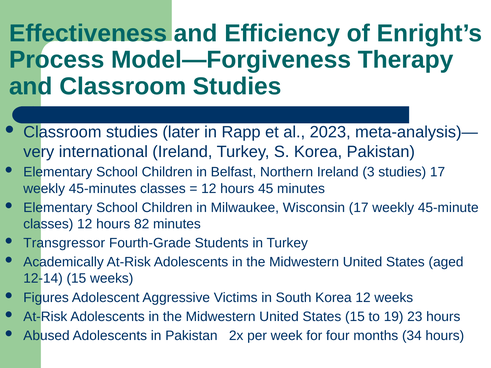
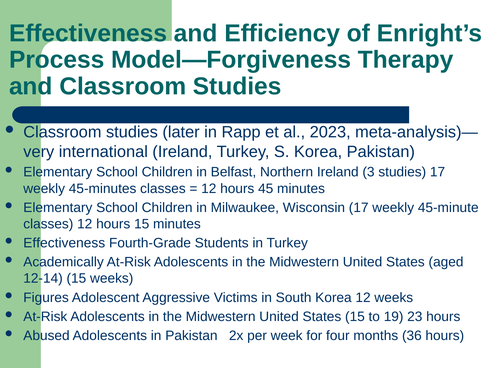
hours 82: 82 -> 15 (142, 224)
Transgressor: Transgressor -> Effectiveness (64, 243)
34: 34 -> 36 (412, 336)
